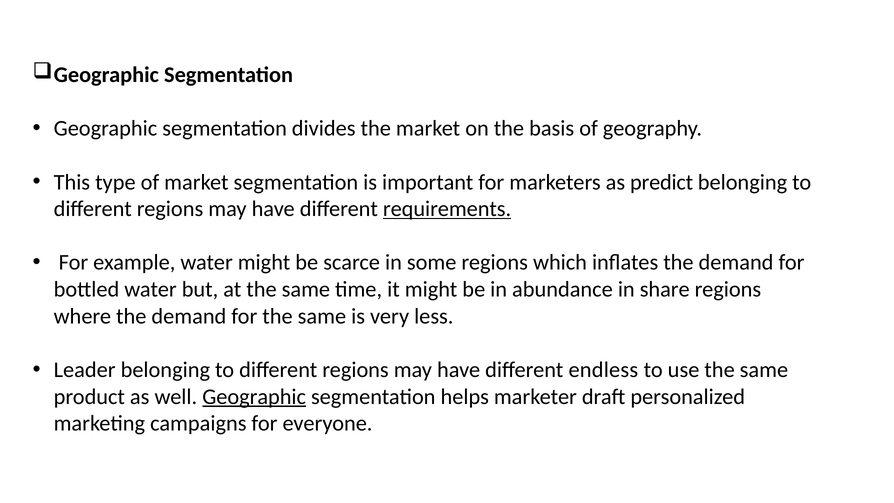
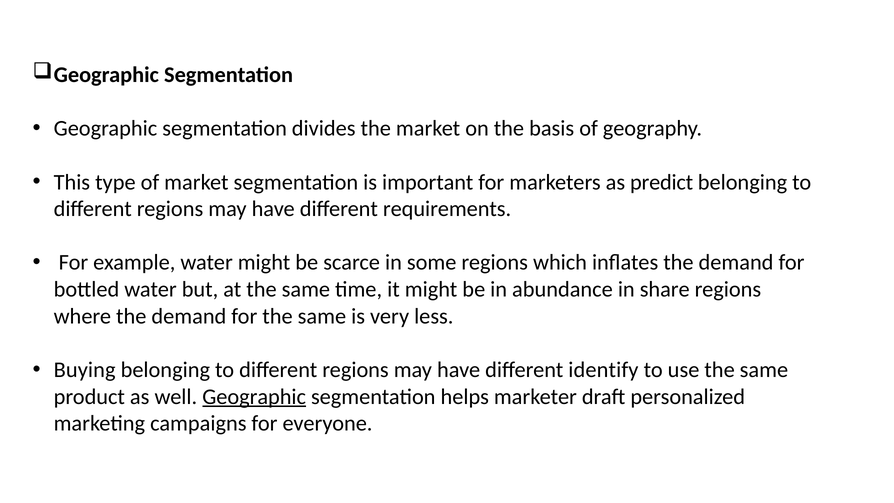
requirements underline: present -> none (447, 209)
Leader: Leader -> Buying (85, 370)
endless: endless -> identify (603, 370)
